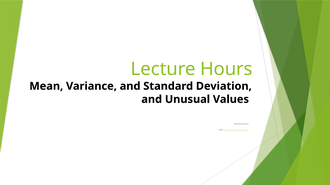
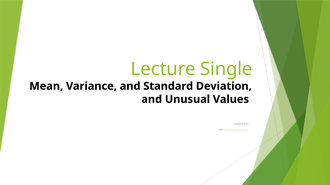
Hours: Hours -> Single (226, 69)
